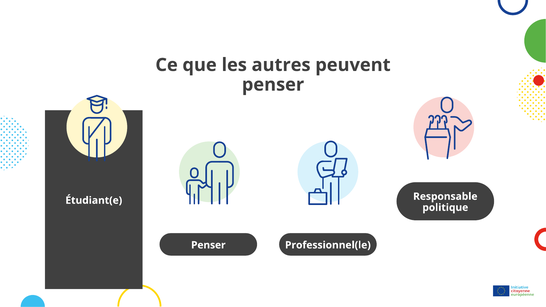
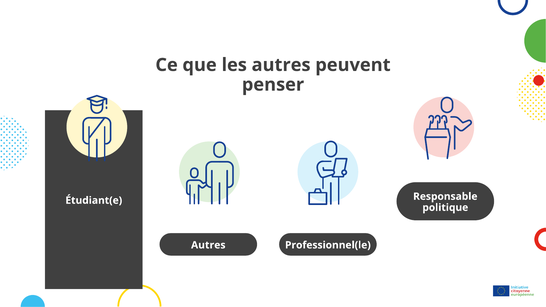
Penser: Penser -> Autres (208, 245)
